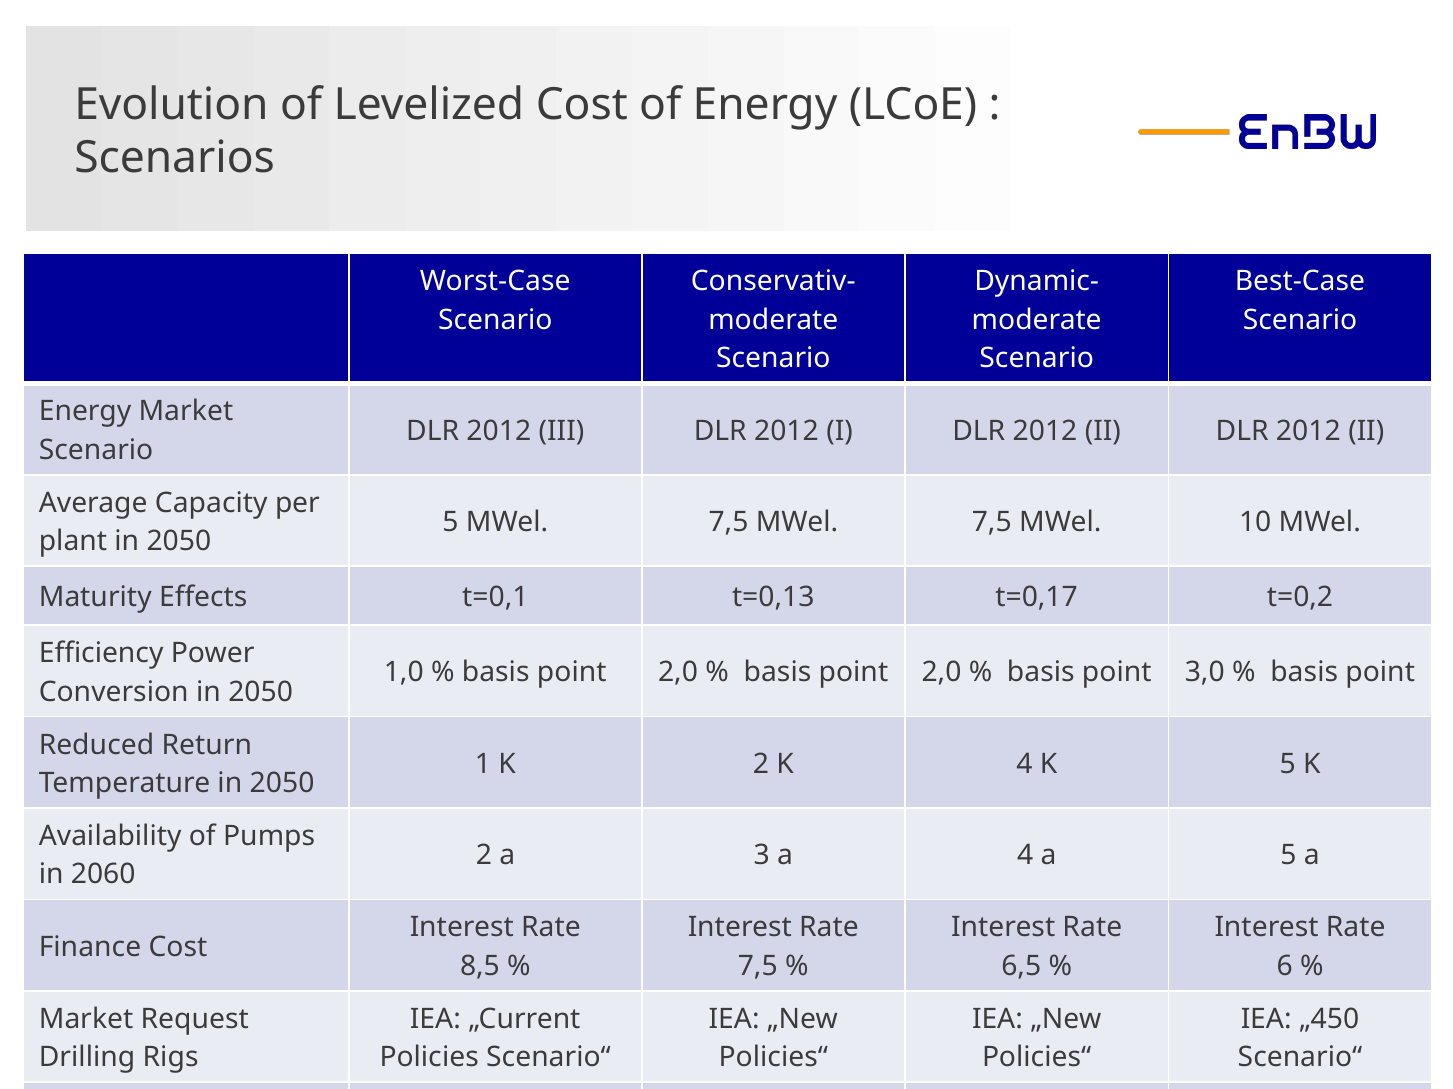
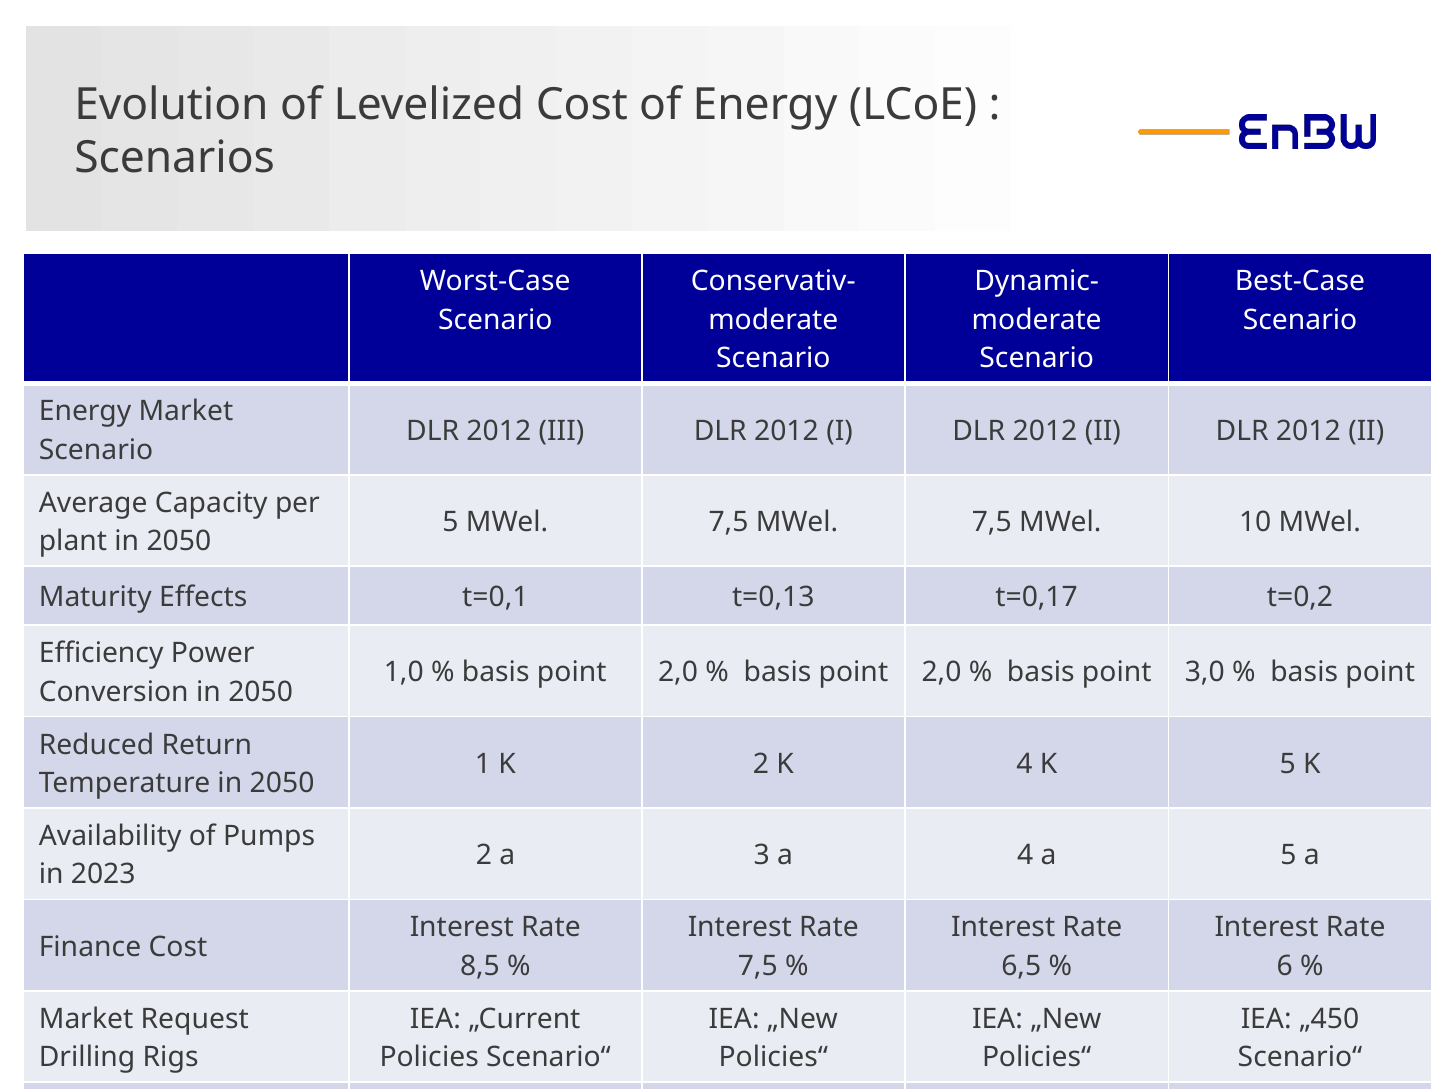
2060: 2060 -> 2023 (103, 875)
